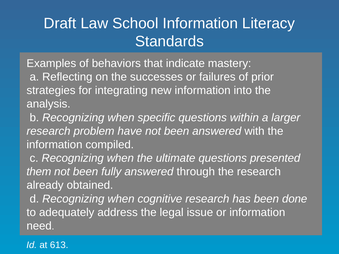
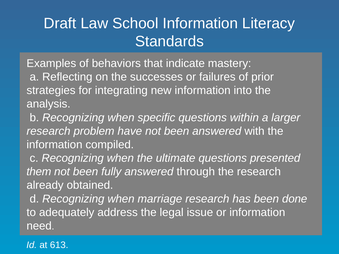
cognitive: cognitive -> marriage (160, 199)
